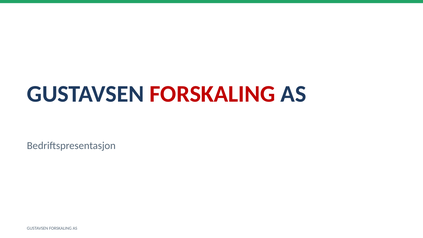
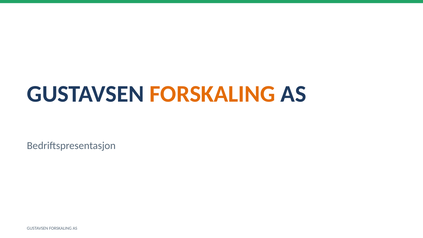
FORSKALING colour: red -> orange (212, 94)
